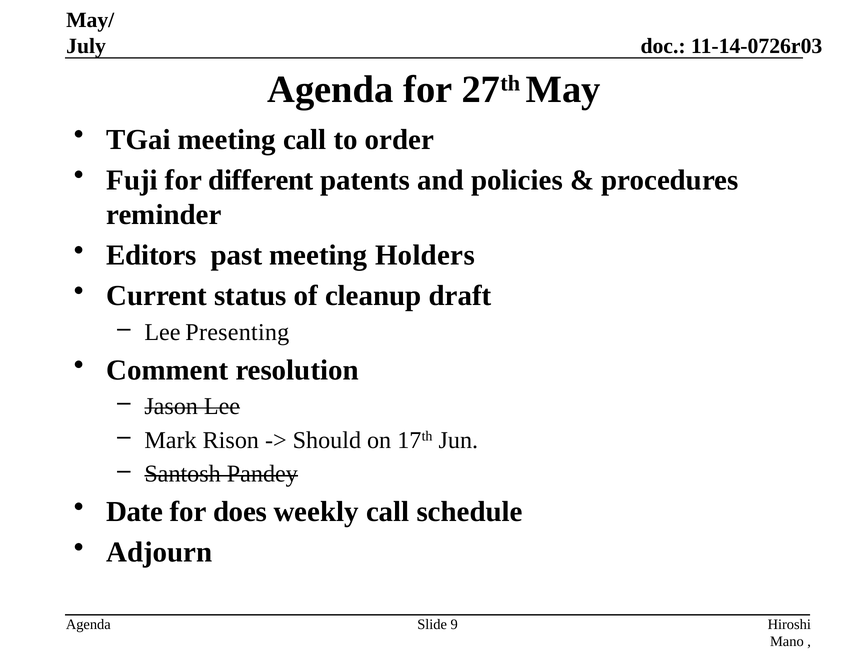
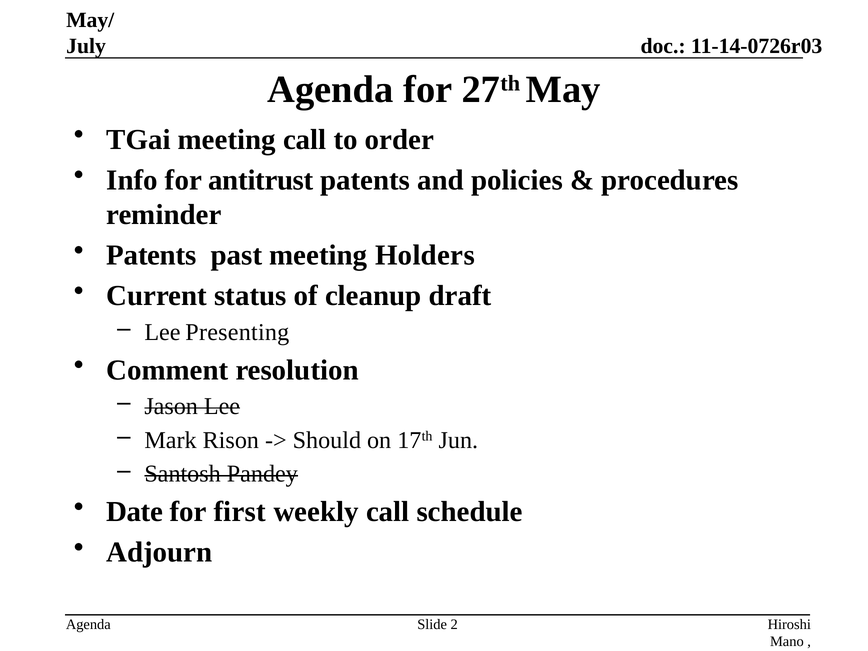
Fuji: Fuji -> Info (132, 180)
different: different -> antitrust (261, 180)
Editors: Editors -> Patents (151, 255)
does: does -> first (240, 512)
9: 9 -> 2 (454, 624)
